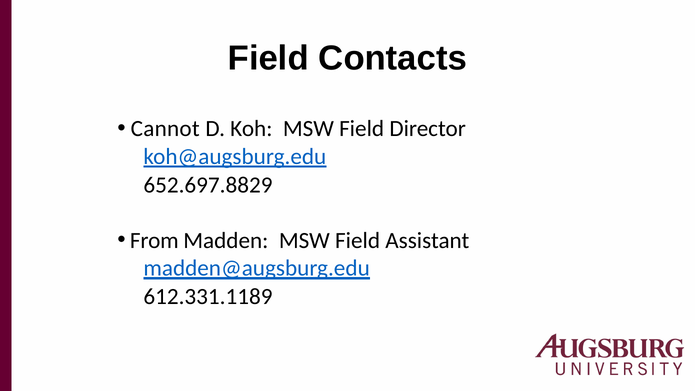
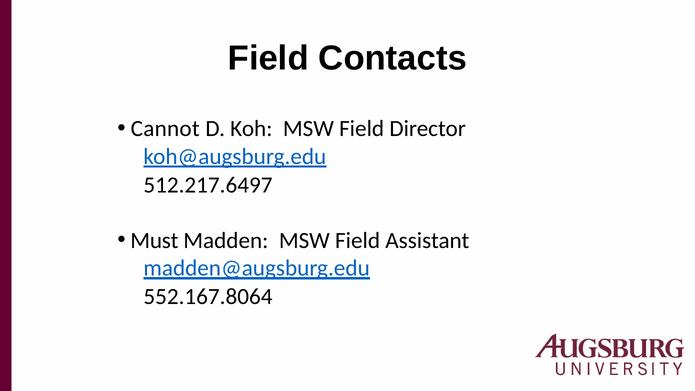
652.697.8829: 652.697.8829 -> 512.217.6497 (208, 185)
From: From -> Must (154, 240)
612.331.1189: 612.331.1189 -> 552.167.8064 (208, 297)
